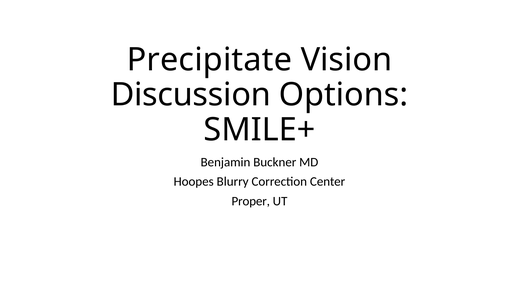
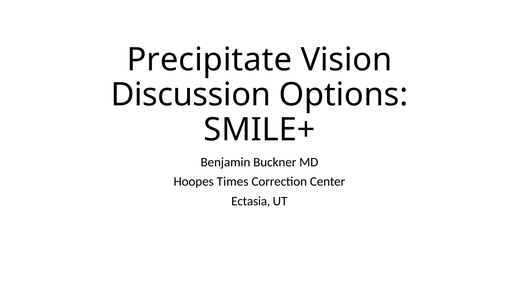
Blurry: Blurry -> Times (233, 182)
Proper: Proper -> Ectasia (251, 201)
